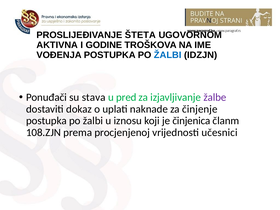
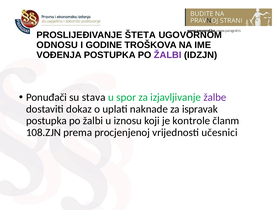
AKTIVNA: AKTIVNA -> ODNOSU (57, 45)
ŽALBI colour: blue -> purple (168, 55)
pred: pred -> spor (126, 97)
činjenje: činjenje -> ispravak (200, 109)
činjenica: činjenica -> kontrole (191, 121)
